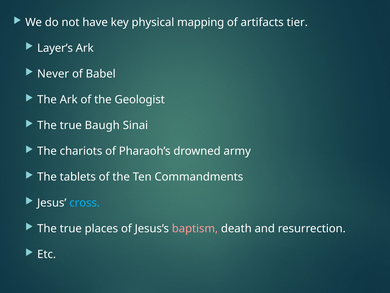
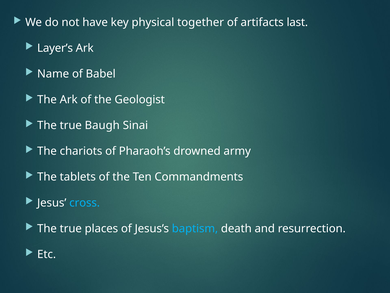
mapping: mapping -> together (201, 22)
tier: tier -> last (297, 22)
Never: Never -> Name (53, 74)
baptism colour: pink -> light blue (195, 228)
